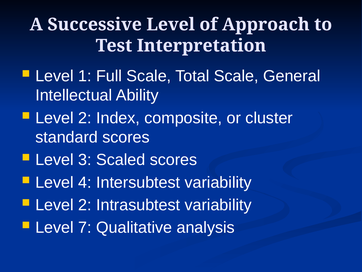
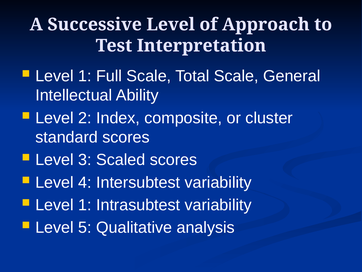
2: 2 -> 1 (85, 205)
7: 7 -> 5 (85, 227)
